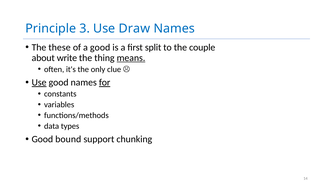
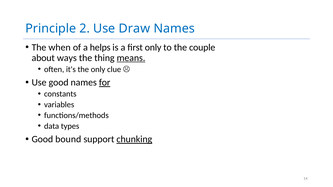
3: 3 -> 2 (85, 29)
these: these -> when (60, 47)
a good: good -> helps (100, 47)
first split: split -> only (153, 47)
write: write -> ways (67, 58)
Use underline: present -> none (39, 83)
chunking underline: none -> present (134, 139)
